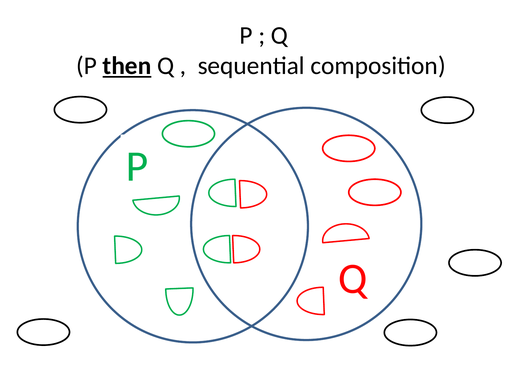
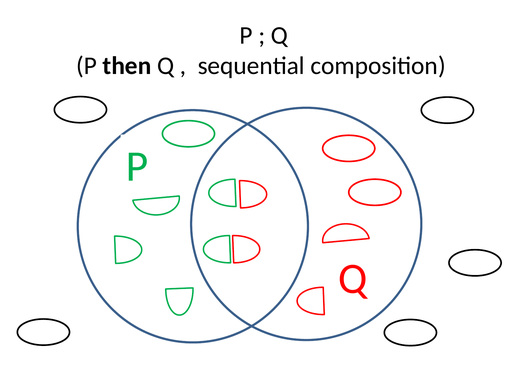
then underline: present -> none (127, 66)
